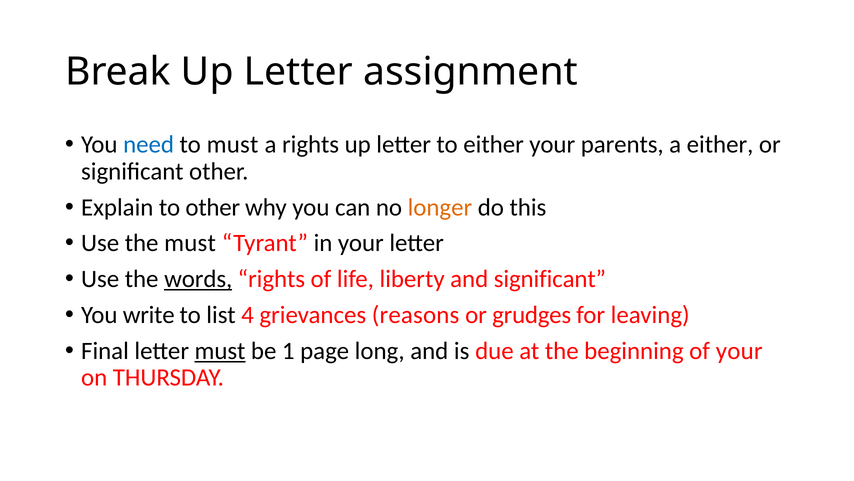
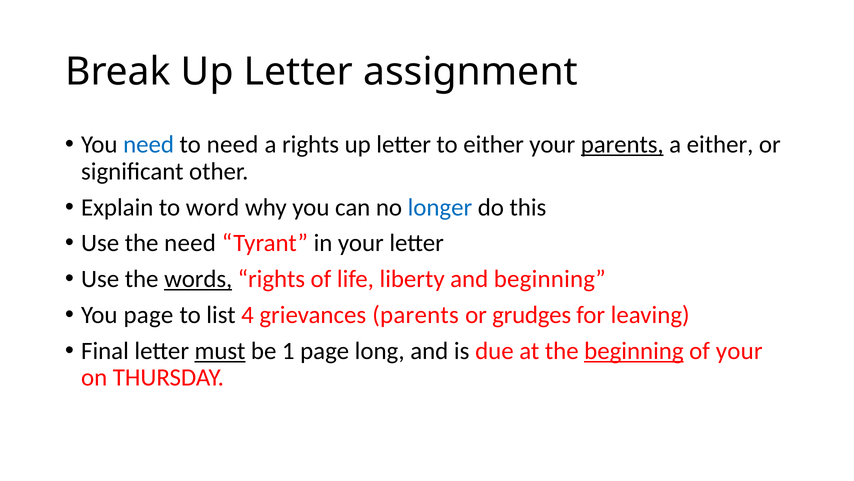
to must: must -> need (233, 144)
parents underline: none -> present (622, 144)
to other: other -> word (213, 207)
longer colour: orange -> blue (440, 207)
the must: must -> need (190, 243)
and significant: significant -> beginning (550, 279)
You write: write -> page (148, 315)
grievances reasons: reasons -> parents (416, 315)
beginning underline: none -> present (634, 350)
